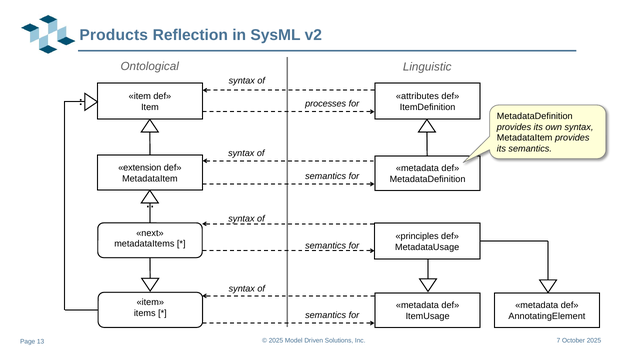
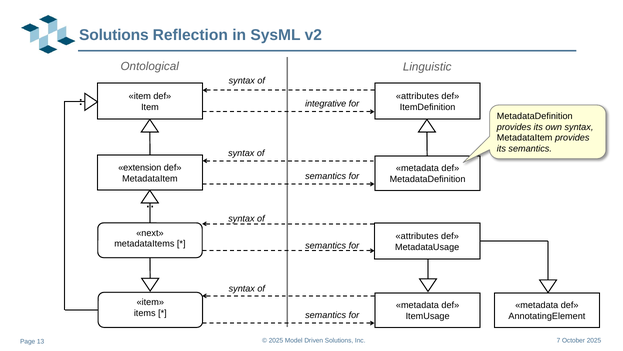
Products: Products -> Solutions (114, 35)
processes: processes -> integrative (326, 103)
principles: principles -> attributes (417, 236)
